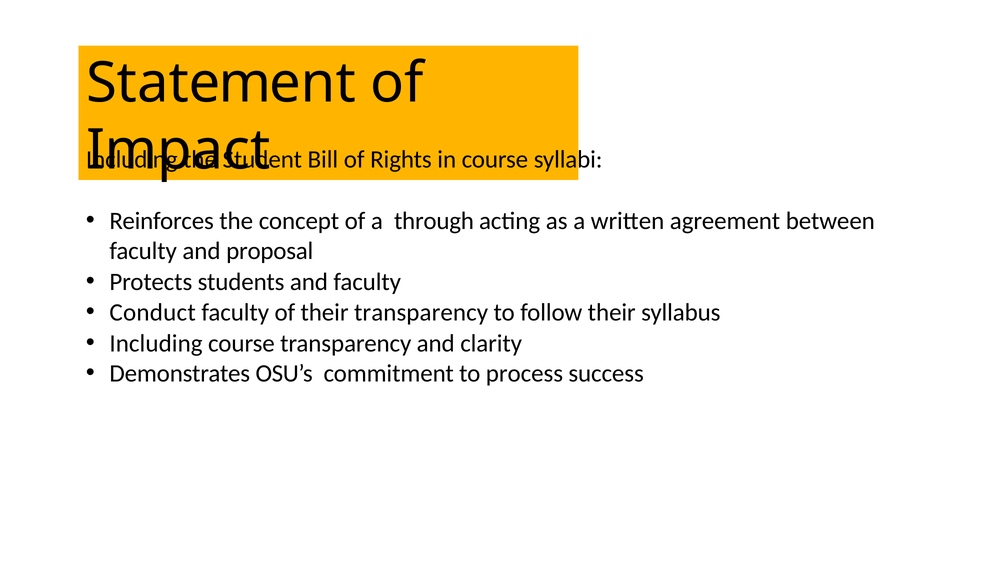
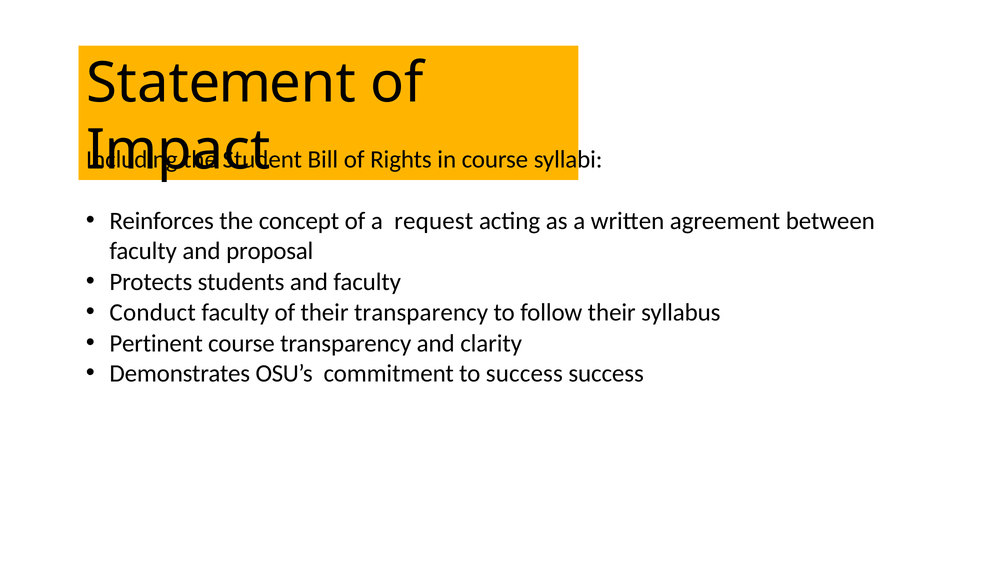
through: through -> request (434, 221)
Including: Including -> Pertinent (156, 343)
to process: process -> success (524, 373)
